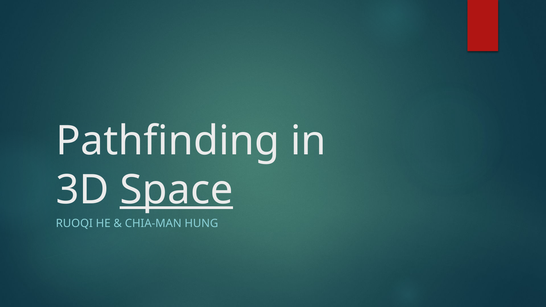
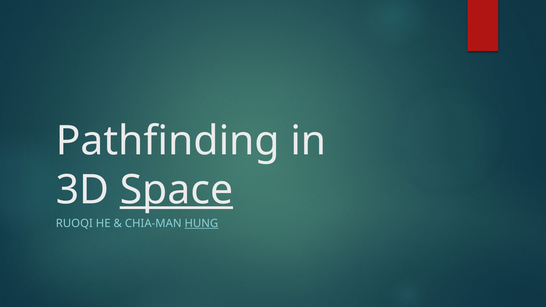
HUNG underline: none -> present (201, 224)
